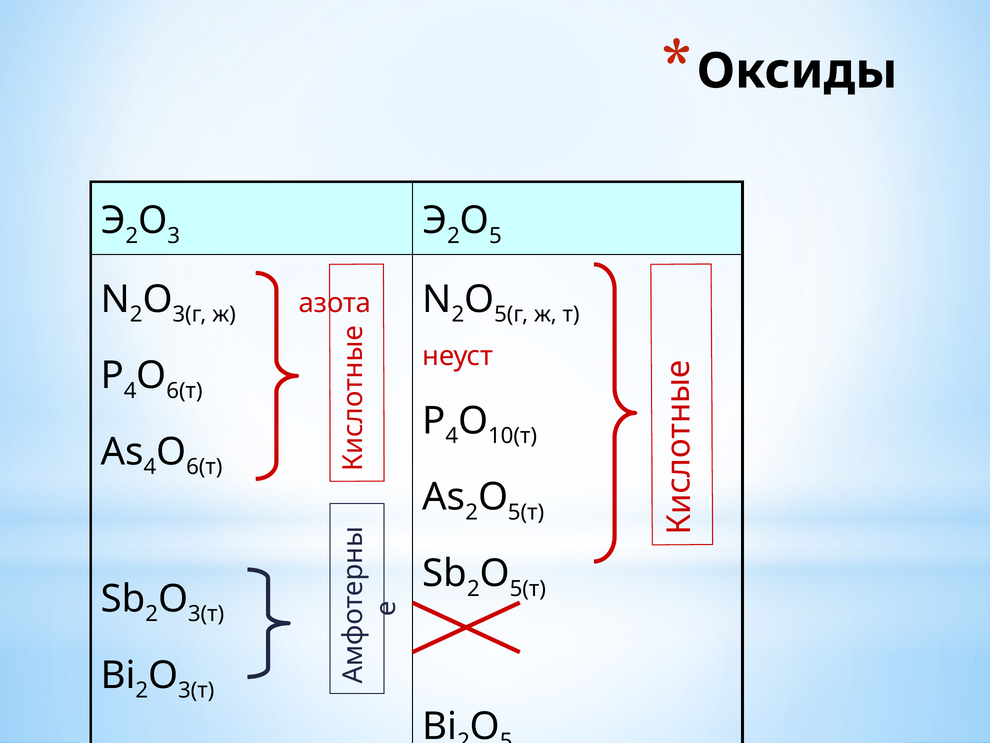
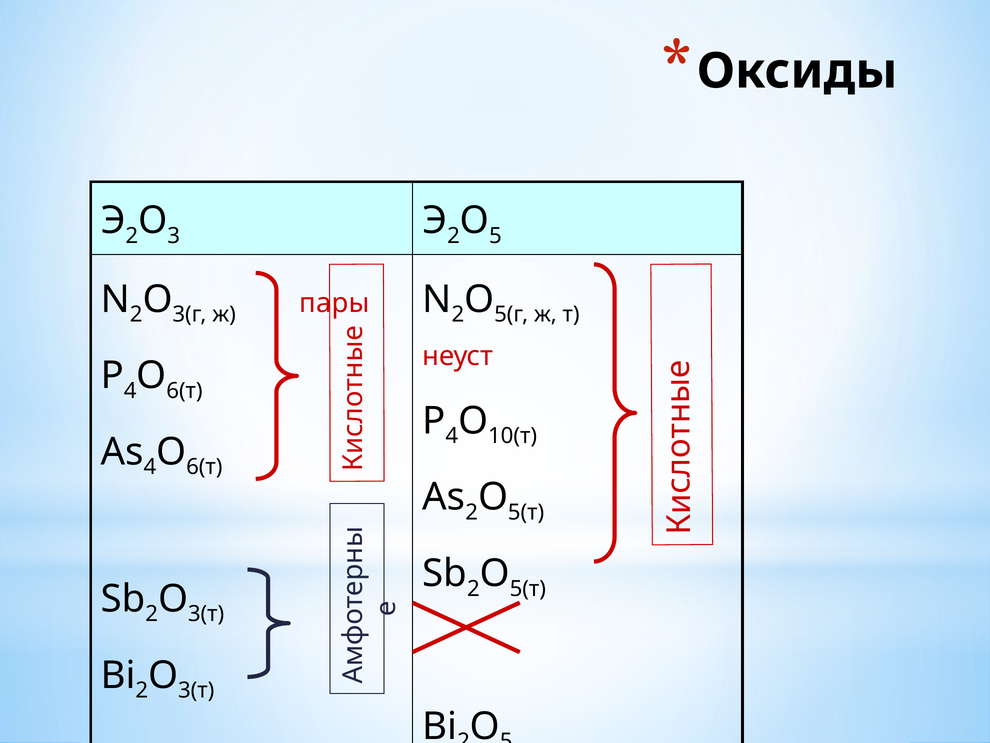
азота: азота -> пары (335, 303)
